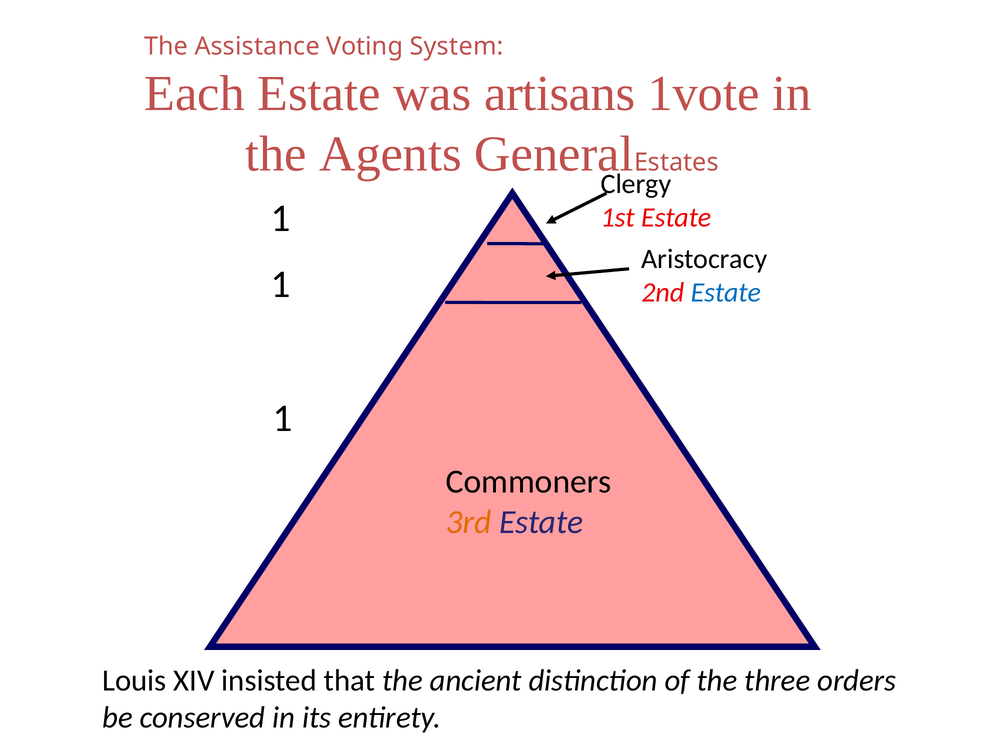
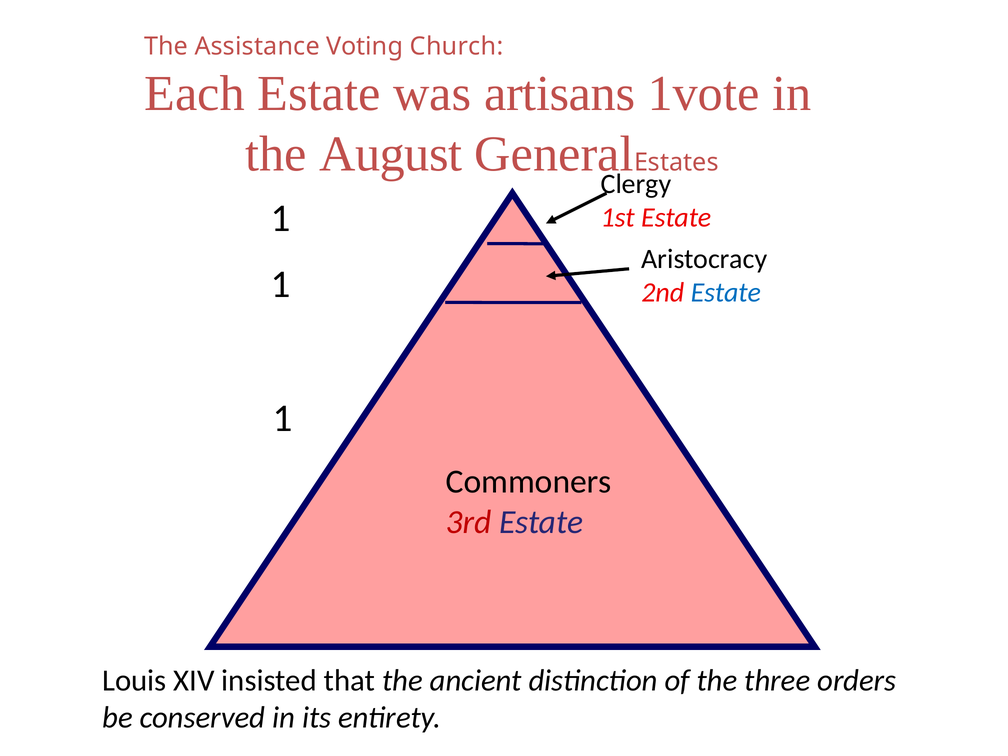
System: System -> Church (457, 47)
Agents: Agents -> August (391, 154)
3rd colour: orange -> red (469, 522)
